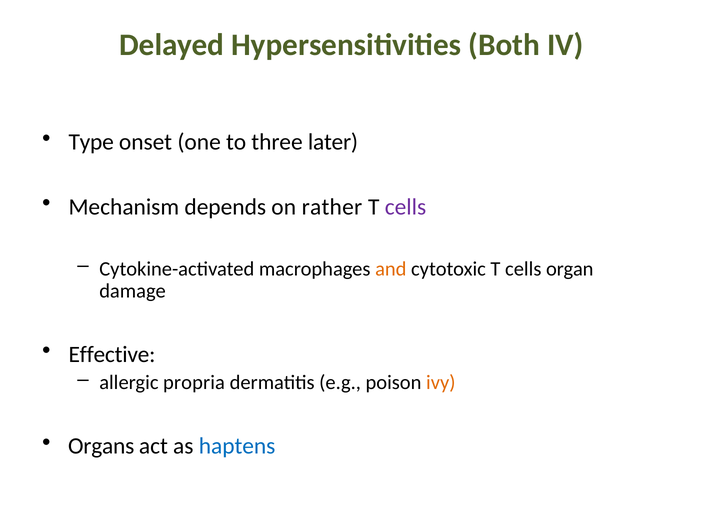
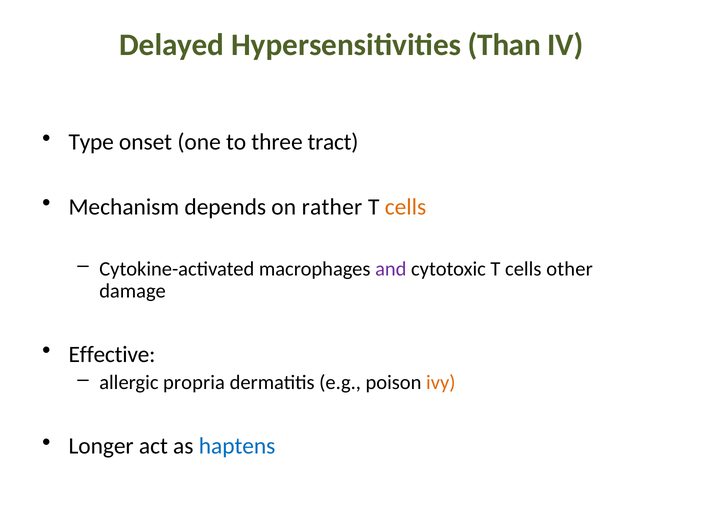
Both: Both -> Than (504, 45)
later: later -> tract (333, 142)
cells colour: purple -> orange (406, 207)
and colour: orange -> purple (391, 269)
organ: organ -> other (570, 269)
Organs: Organs -> Longer (101, 446)
